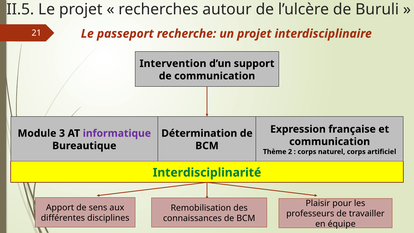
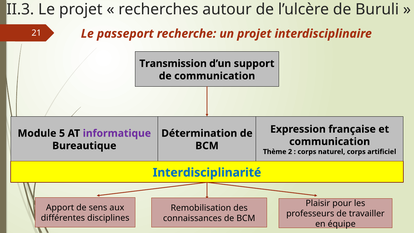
II.5: II.5 -> II.3 (20, 9)
Intervention: Intervention -> Transmission (173, 64)
3: 3 -> 5 (62, 133)
Interdisciplinarité colour: green -> blue (207, 172)
